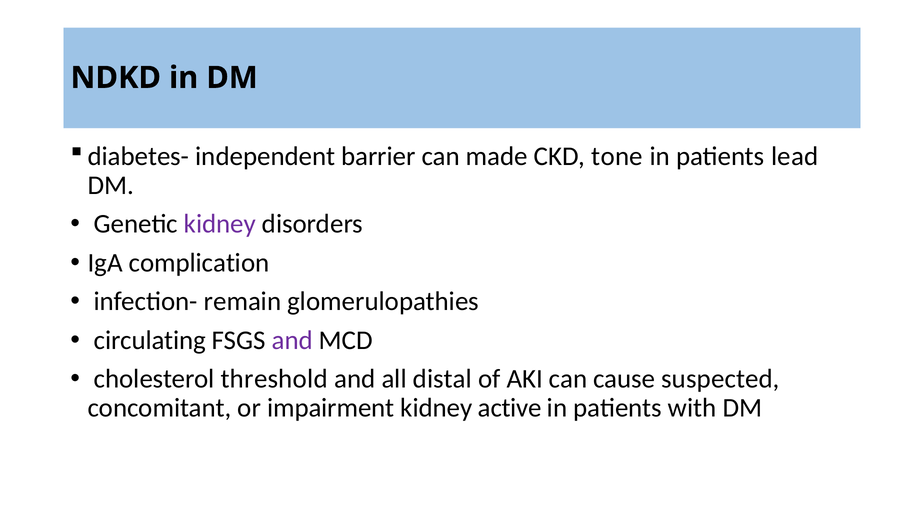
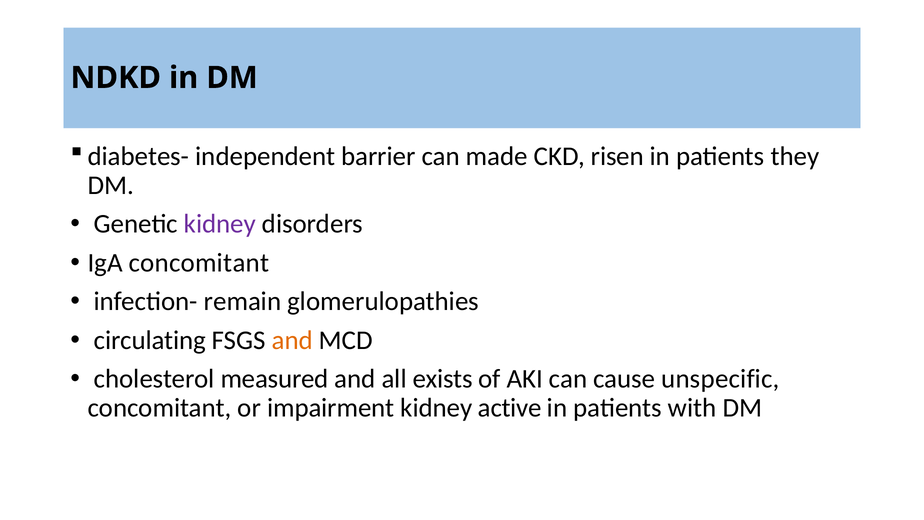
tone: tone -> risen (617, 156)
lead: lead -> they (795, 156)
IgA complication: complication -> concomitant (199, 263)
and colour: purple -> orange (292, 340)
threshold: threshold -> measured (275, 379)
distal: distal -> exists (443, 379)
suspected: suspected -> unspecific (720, 379)
